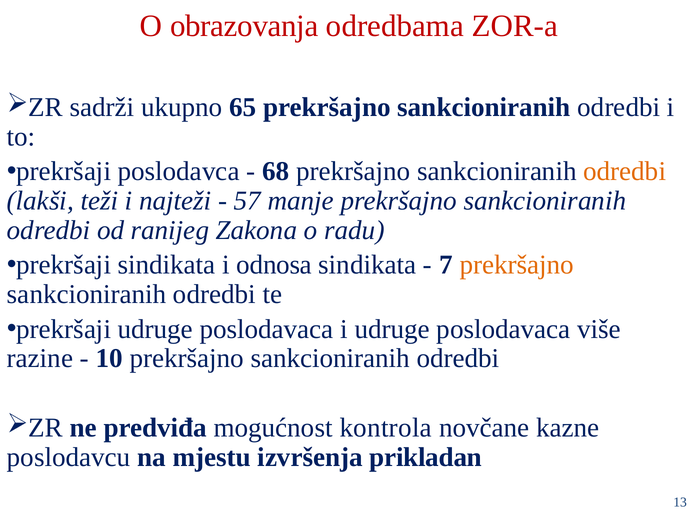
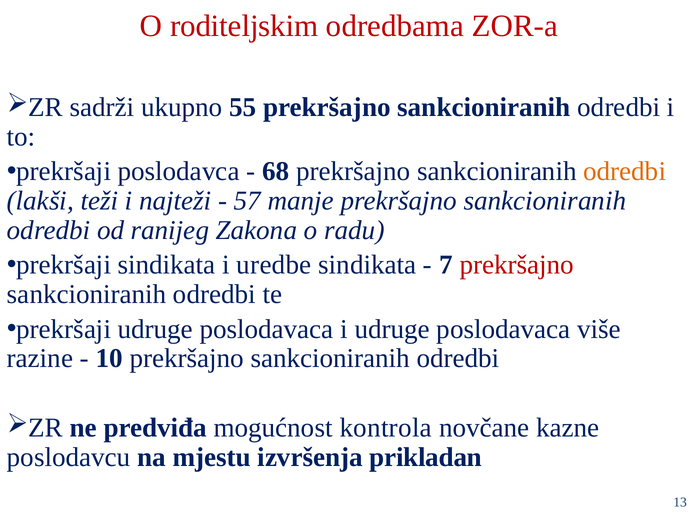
obrazovanja: obrazovanja -> roditeljskim (244, 26)
65: 65 -> 55 (243, 107)
odnosa: odnosa -> uredbe (274, 265)
prekršajno colour: orange -> red (517, 265)
